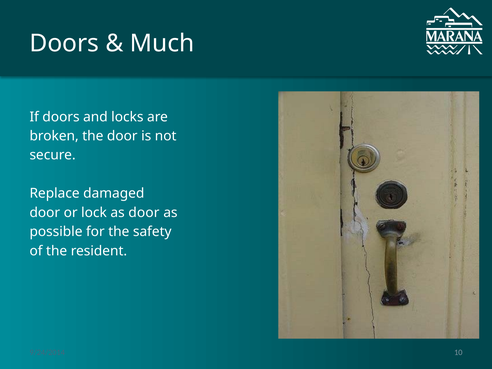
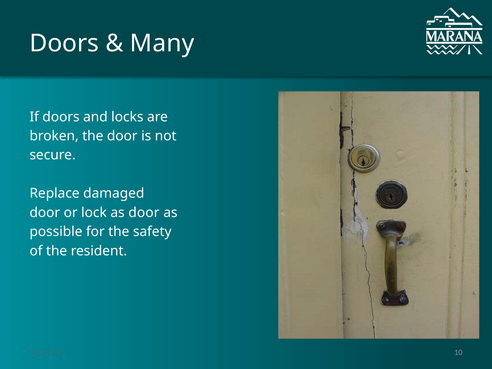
Much: Much -> Many (162, 44)
